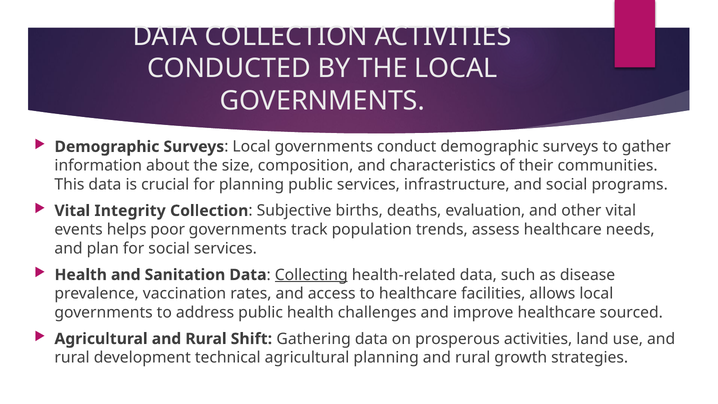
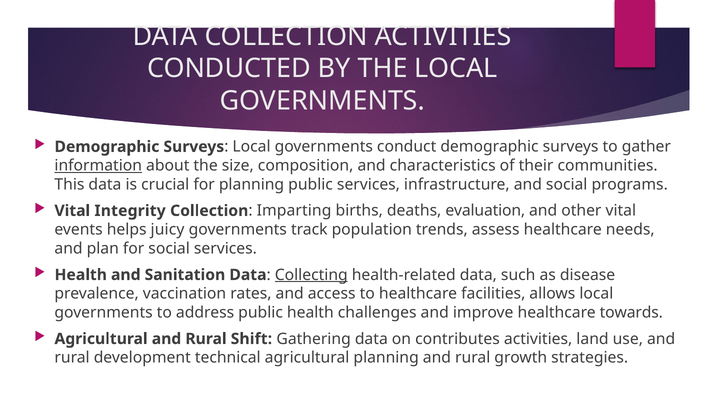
information underline: none -> present (98, 166)
Subjective: Subjective -> Imparting (294, 211)
poor: poor -> juicy (168, 230)
sourced: sourced -> towards (631, 312)
prosperous: prosperous -> contributes (457, 339)
